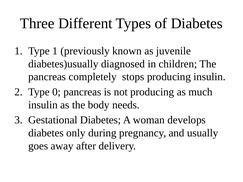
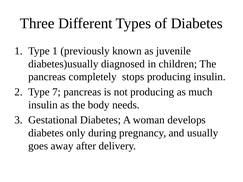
0: 0 -> 7 (57, 92)
